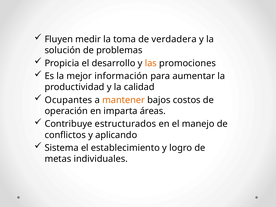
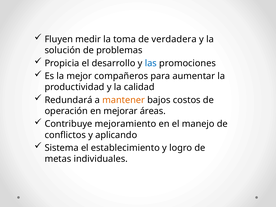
las colour: orange -> blue (151, 63)
información: información -> compañeros (121, 76)
Ocupantes: Ocupantes -> Redundará (68, 100)
imparta: imparta -> mejorar (121, 111)
estructurados: estructurados -> mejoramiento (125, 124)
